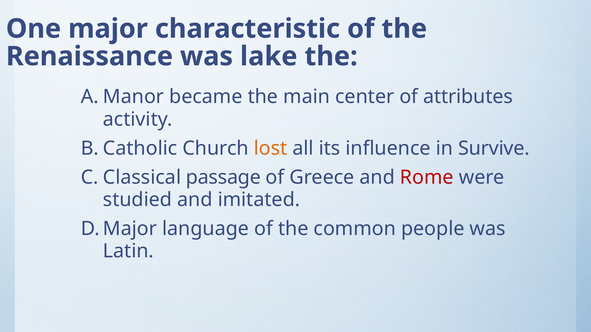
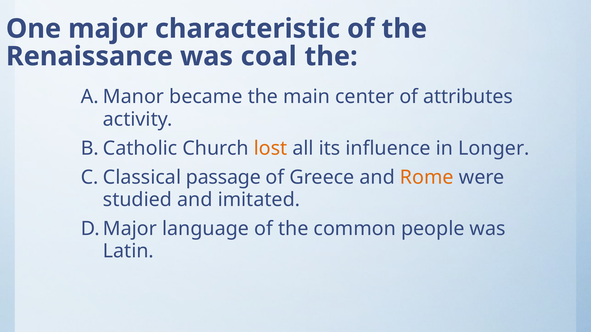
lake: lake -> coal (269, 56)
Survive: Survive -> Longer (494, 148)
Rome colour: red -> orange (427, 177)
